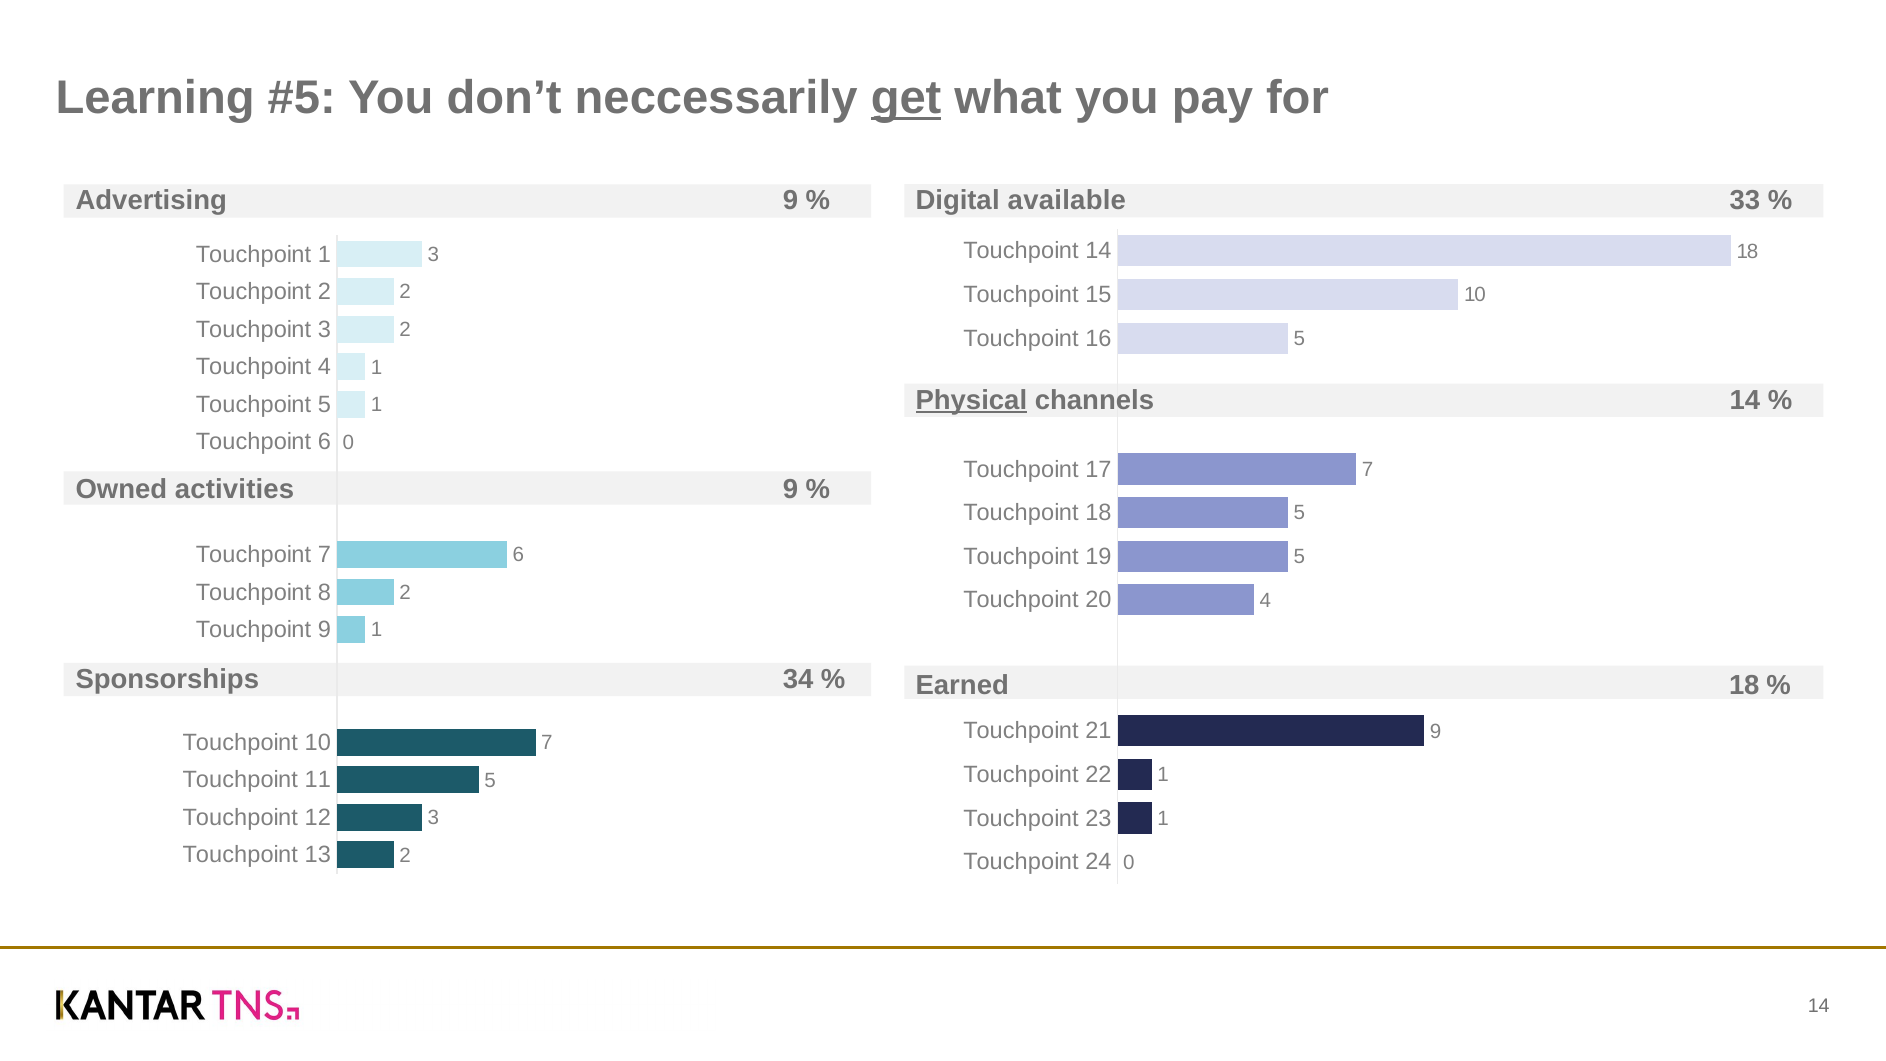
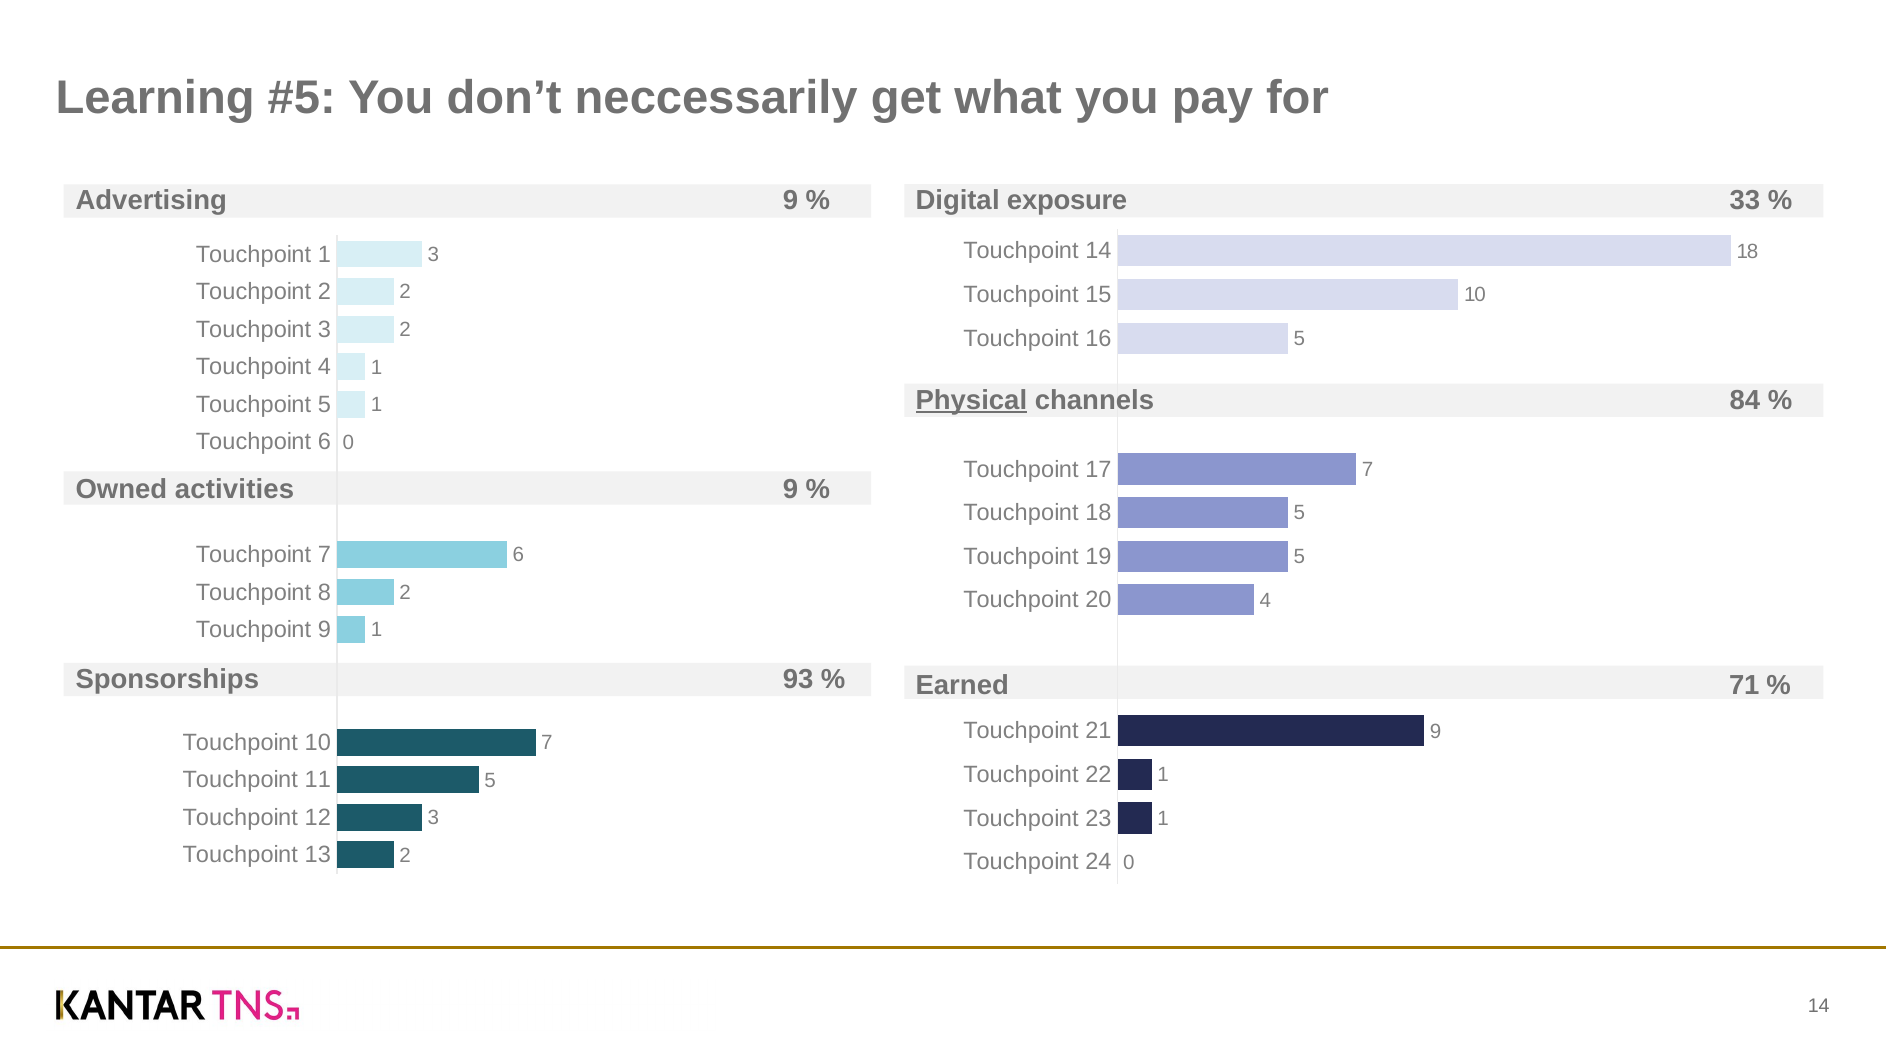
get underline: present -> none (906, 98)
available: available -> exposure (1067, 201)
channels 14: 14 -> 84 (1745, 400)
34: 34 -> 93 (798, 679)
Earned 18: 18 -> 71 (1744, 685)
